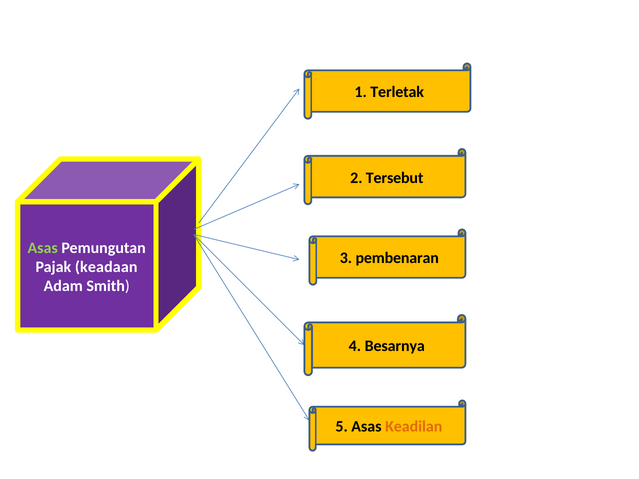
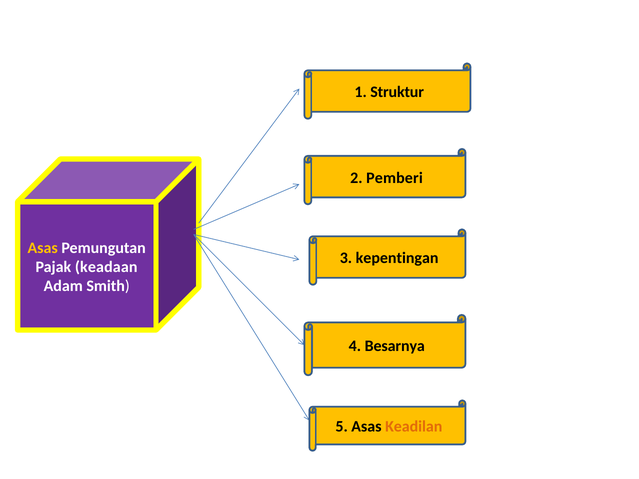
Terletak: Terletak -> Struktur (397, 92)
Tersebut: Tersebut -> Pemberi (394, 178)
Asas colour: light green -> yellow (43, 248)
pembenaran: pembenaran -> kepentingan (397, 258)
